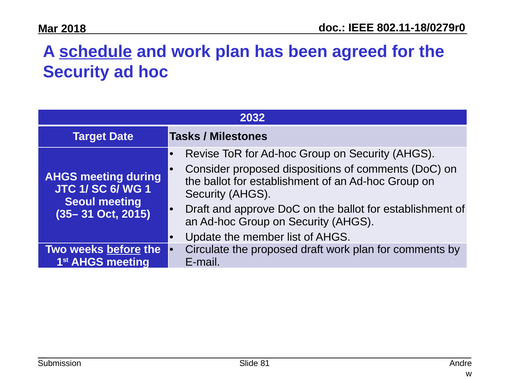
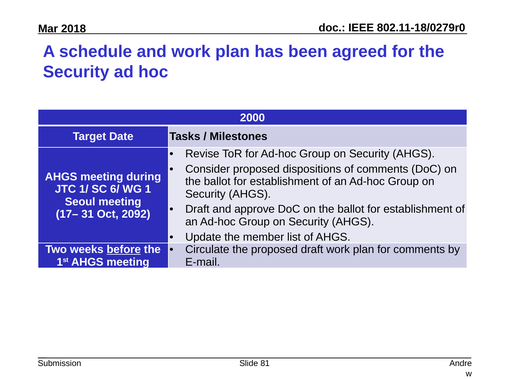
schedule underline: present -> none (96, 52)
2032: 2032 -> 2000 (253, 118)
35–: 35– -> 17– (67, 214)
2015: 2015 -> 2092 (136, 214)
